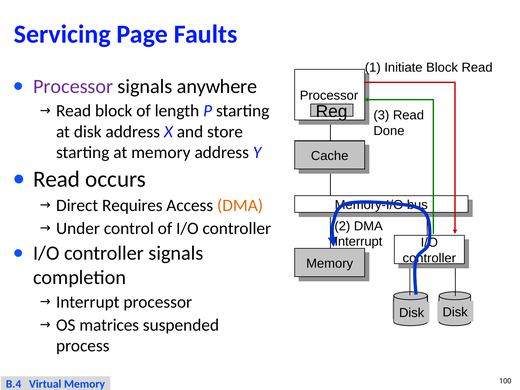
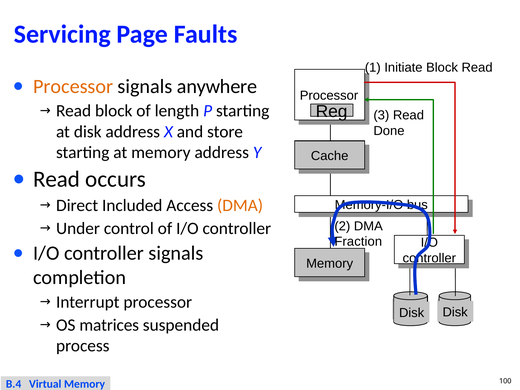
Processor colour: purple -> orange (73, 86)
Requires: Requires -> Included (132, 205)
Interrupt: Interrupt -> Fraction (358, 242)
